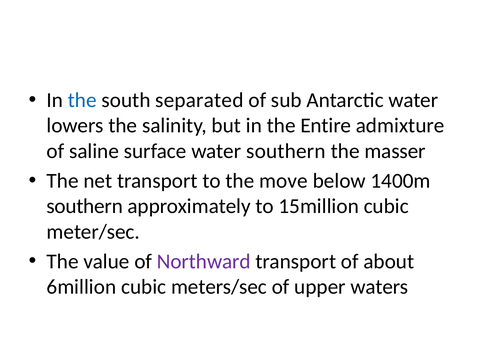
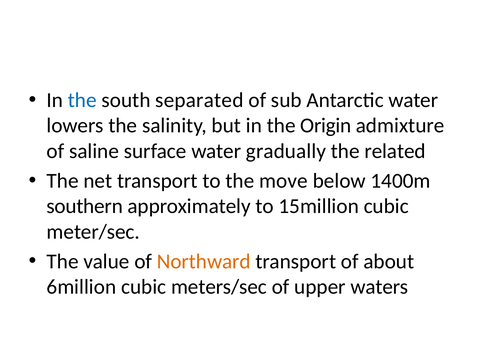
Entire: Entire -> Origin (326, 126)
water southern: southern -> gradually (286, 151)
masser: masser -> related (395, 151)
Northward colour: purple -> orange (204, 262)
